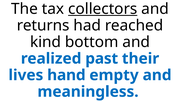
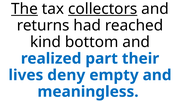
The underline: none -> present (24, 9)
past: past -> part (102, 59)
hand: hand -> deny (66, 75)
